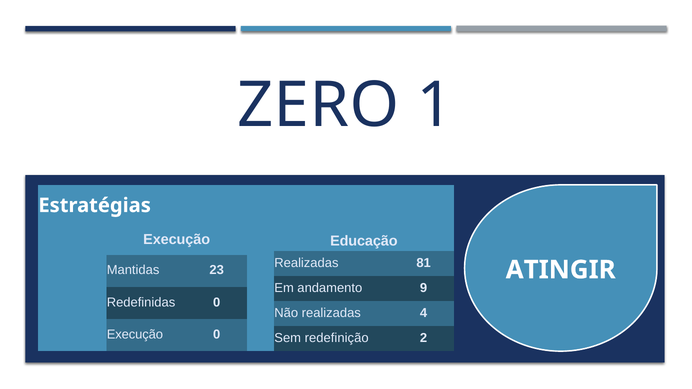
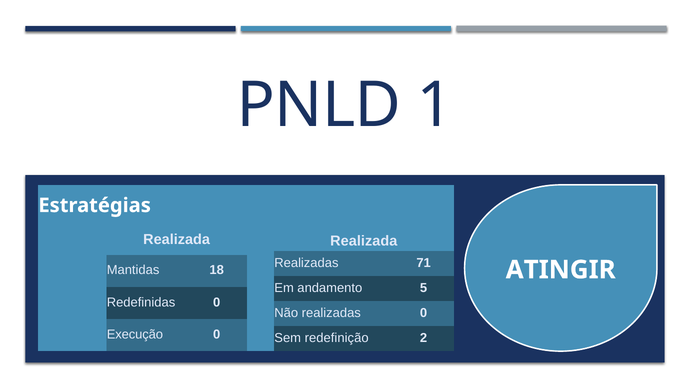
ZERO: ZERO -> PNLD (319, 105)
Execução: Execução -> Realizada (177, 240)
Educação: Educação -> Realizada (364, 241)
81: 81 -> 71 (424, 263)
23: 23 -> 18 (217, 270)
9: 9 -> 5 (424, 288)
realizadas 4: 4 -> 0 (424, 313)
